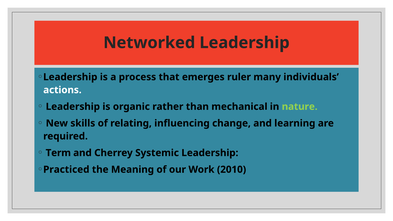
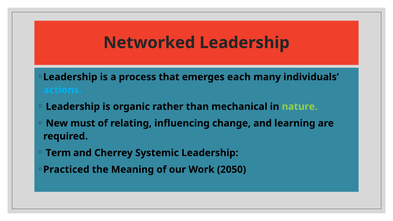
ruler: ruler -> each (239, 77)
actions colour: white -> light blue (62, 90)
skills: skills -> must (83, 123)
2010: 2010 -> 2050 (232, 170)
